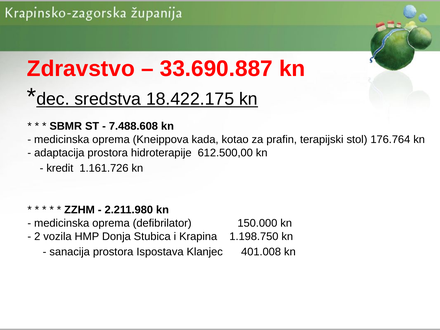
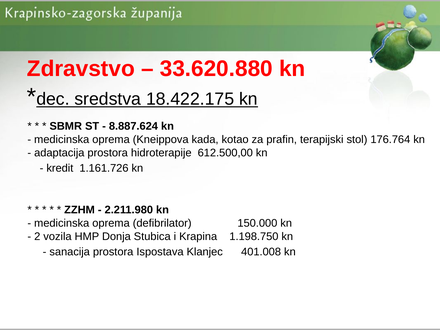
33.690.887: 33.690.887 -> 33.620.880 (216, 69)
7.488.608: 7.488.608 -> 8.887.624 (133, 126)
